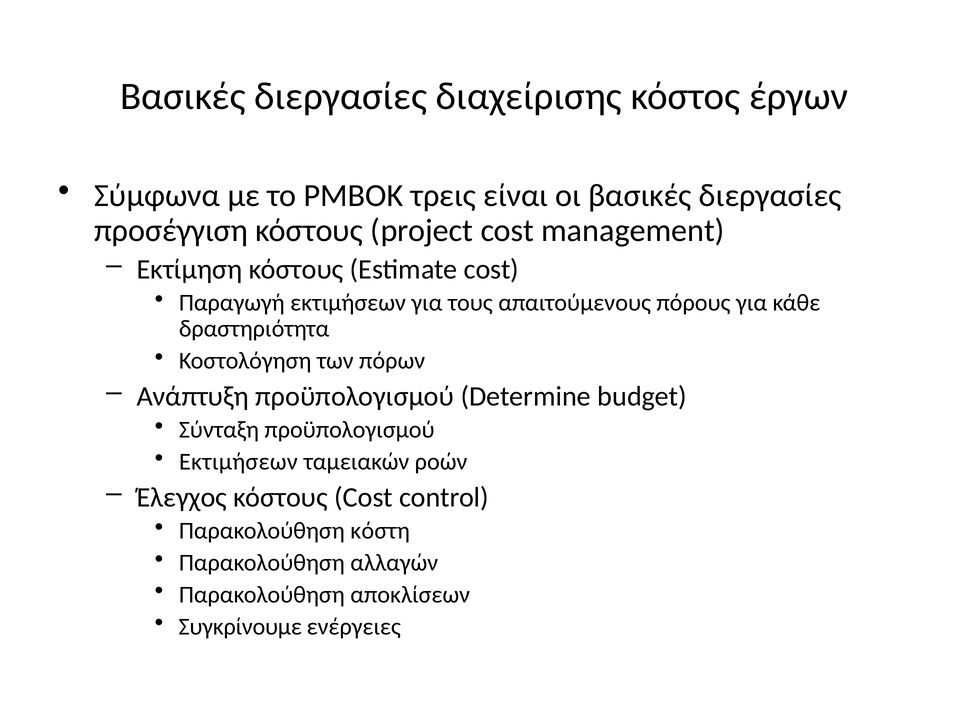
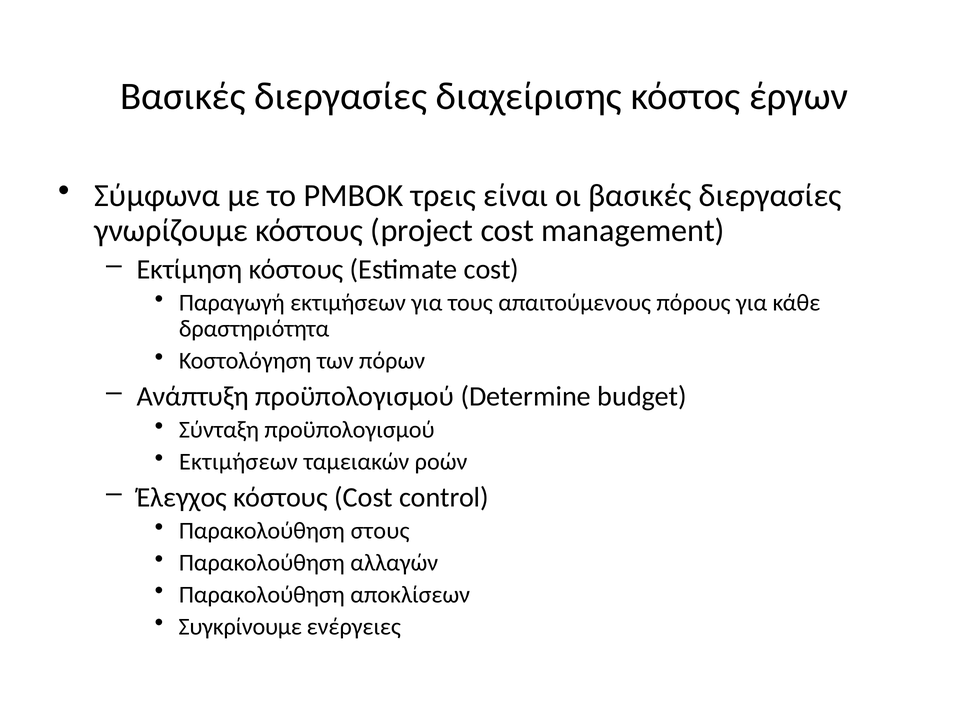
προσέγγιση: προσέγγιση -> γνωρίζουμε (171, 230)
κόστη: κόστη -> στους (380, 531)
